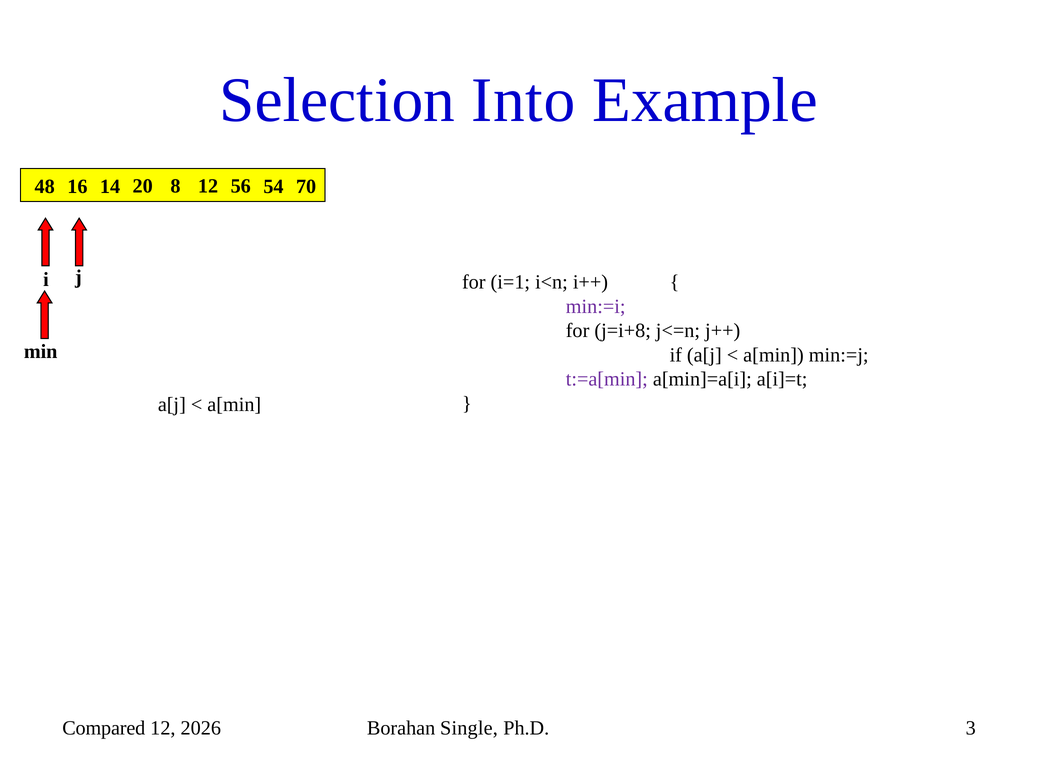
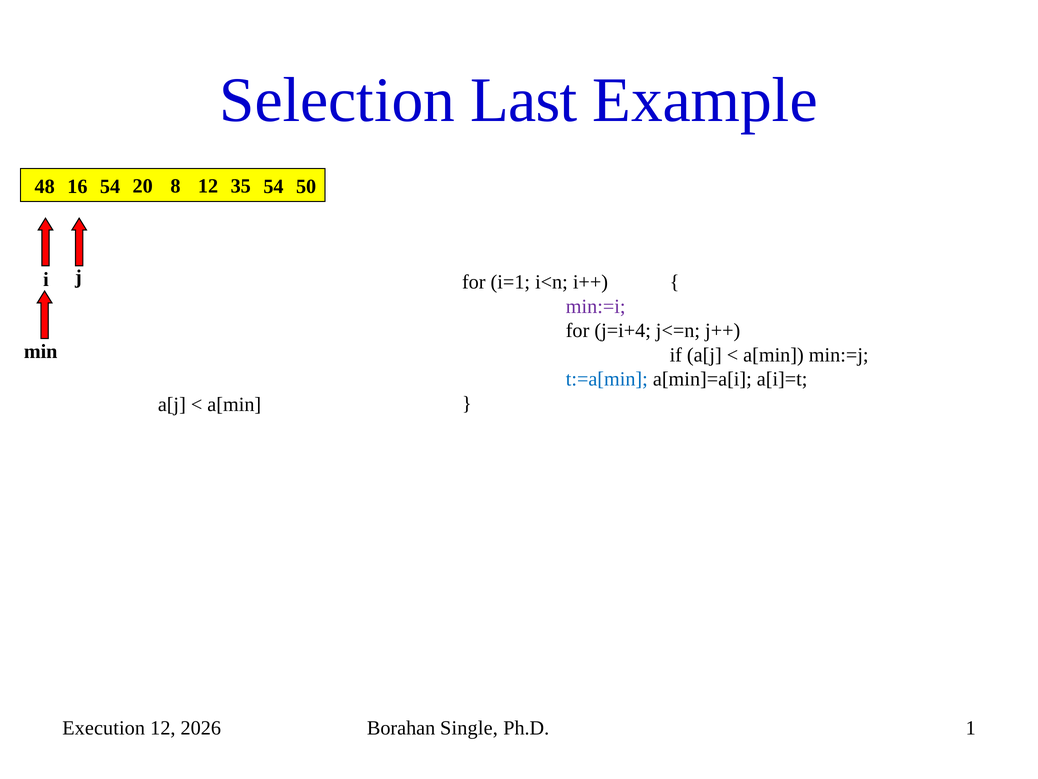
Into: Into -> Last (524, 100)
16 14: 14 -> 54 (110, 186)
56: 56 -> 35 (241, 186)
70: 70 -> 50 (306, 186)
j=i+8: j=i+8 -> j=i+4 (623, 331)
t:=a[min colour: purple -> blue (607, 379)
Compared: Compared -> Execution (104, 728)
3: 3 -> 1 (971, 728)
